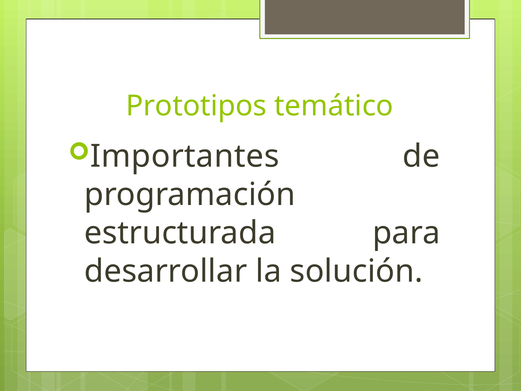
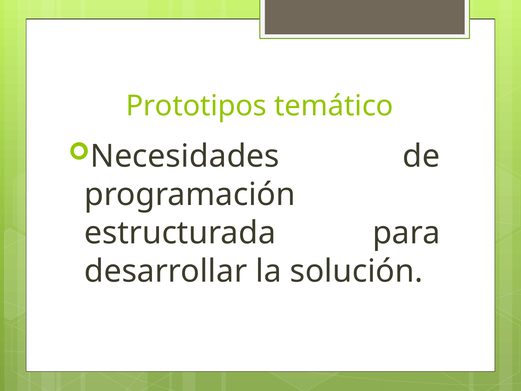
Importantes: Importantes -> Necesidades (185, 156)
